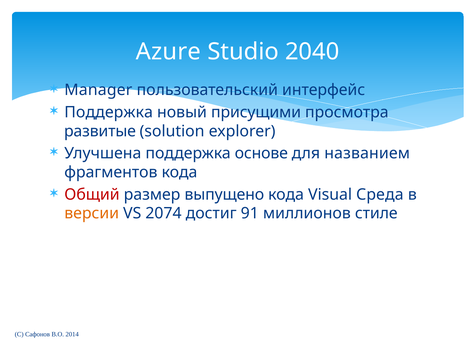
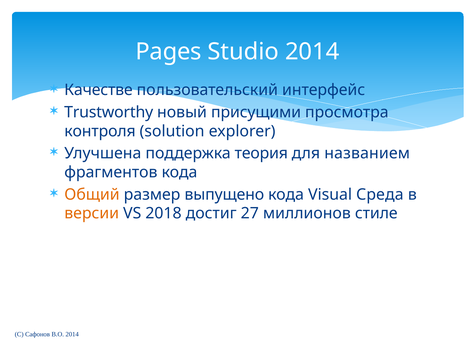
Azure: Azure -> Pages (169, 52)
Studio 2040: 2040 -> 2014 (312, 52)
Manager: Manager -> Качестве (98, 90)
Поддержка: Поддержка -> Trustworthy (109, 112)
развитые: развитые -> контроля (100, 131)
основе: основе -> теория (261, 153)
Общий colour: red -> orange (92, 195)
2074: 2074 -> 2018 (163, 214)
91: 91 -> 27 (250, 214)
